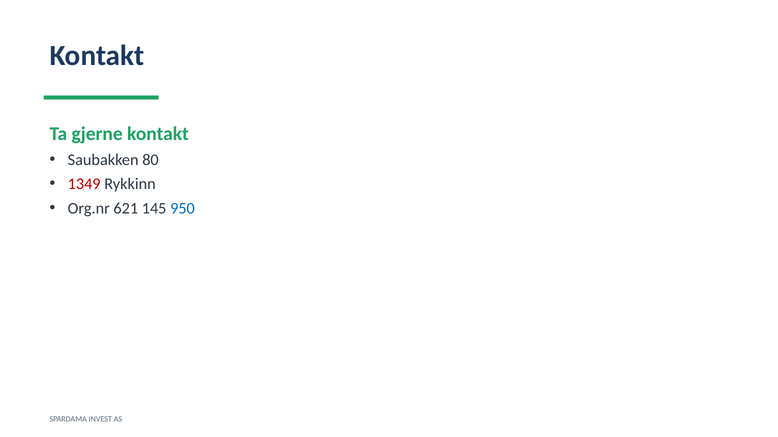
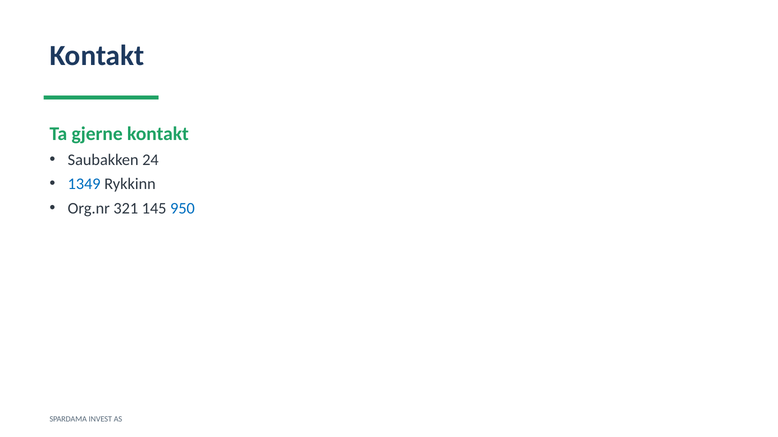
80: 80 -> 24 (150, 160)
1349 colour: red -> blue (84, 184)
621: 621 -> 321 (126, 209)
